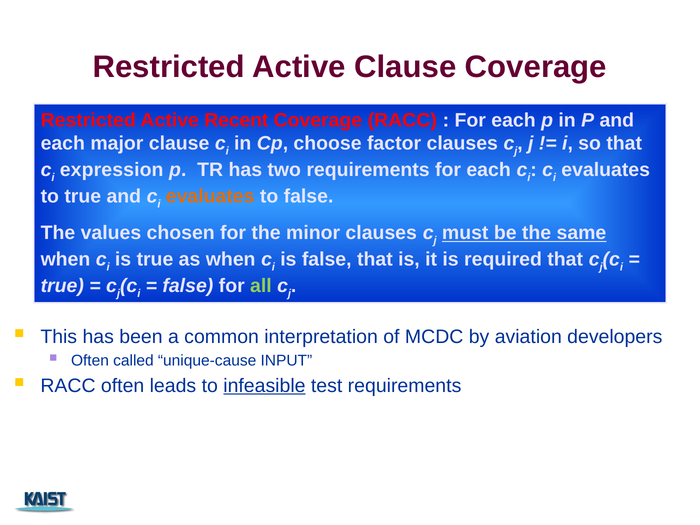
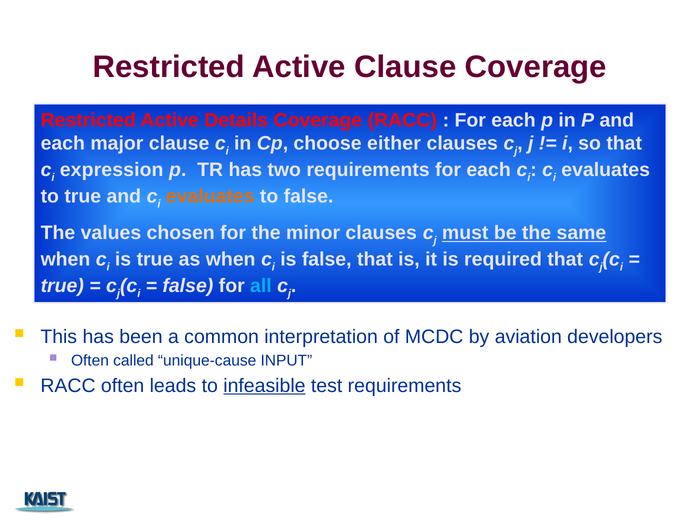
Recent: Recent -> Details (236, 120)
factor: factor -> either (394, 143)
all colour: light green -> light blue (261, 286)
